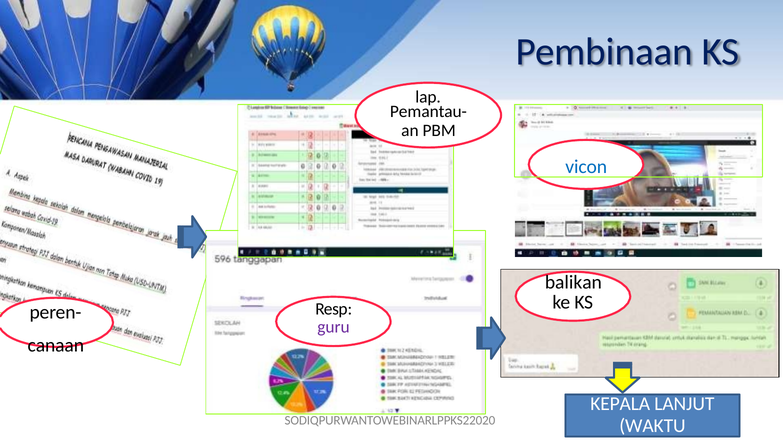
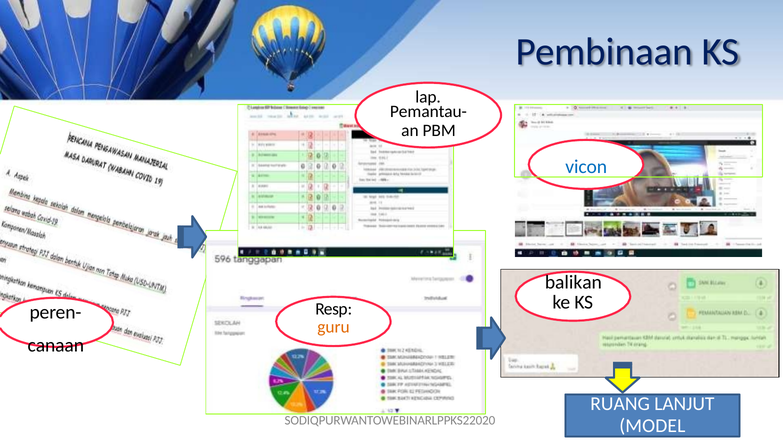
guru colour: purple -> orange (334, 327)
KEPALA: KEPALA -> RUANG (620, 404)
WAKTU: WAKTU -> MODEL (652, 426)
